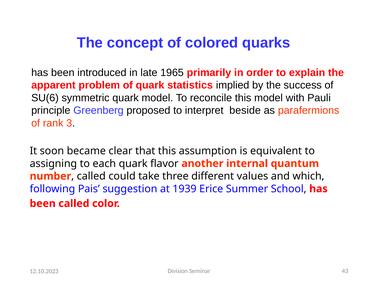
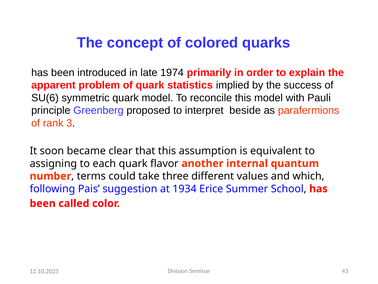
1965: 1965 -> 1974 (172, 72)
called: called -> terms (91, 176)
1939: 1939 -> 1934 (185, 188)
